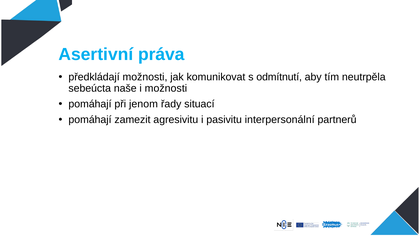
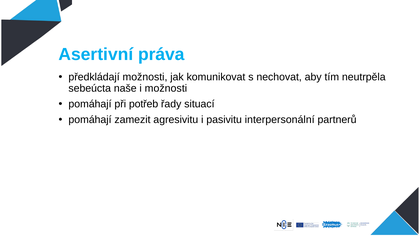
odmítnutí: odmítnutí -> nechovat (279, 77)
jenom: jenom -> potřeb (144, 104)
